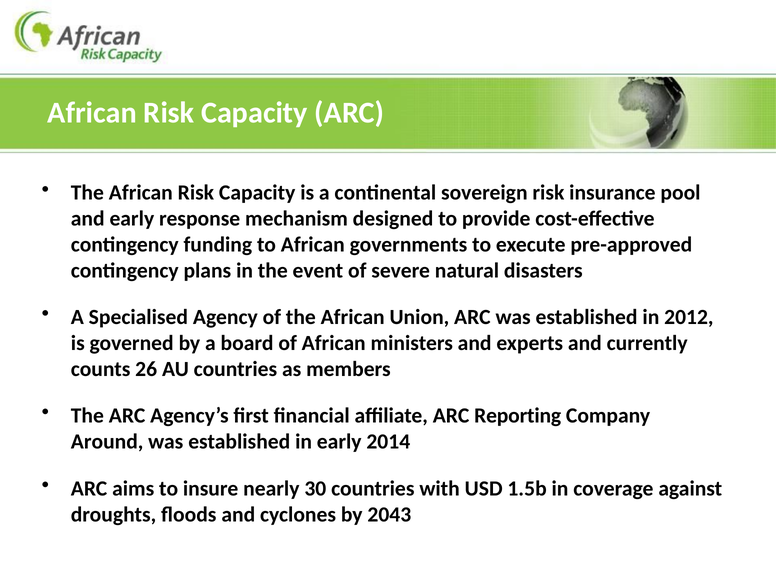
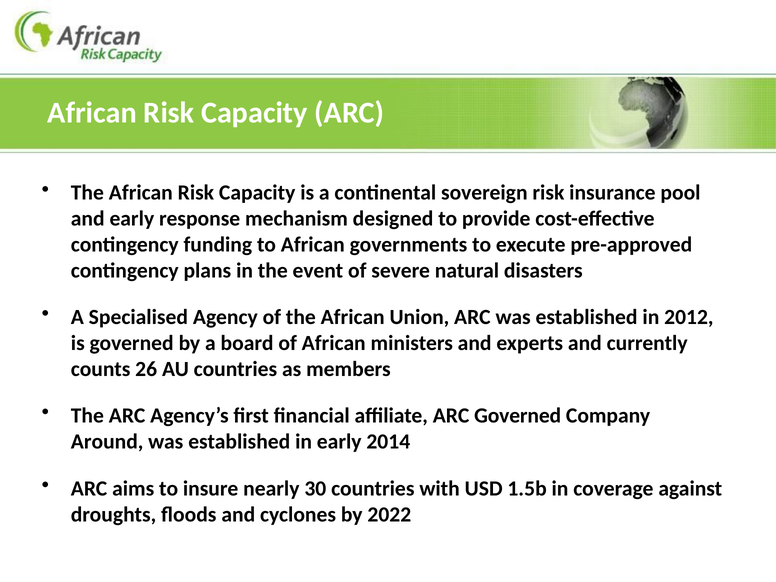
ARC Reporting: Reporting -> Governed (518, 416)
2043: 2043 -> 2022 (389, 514)
